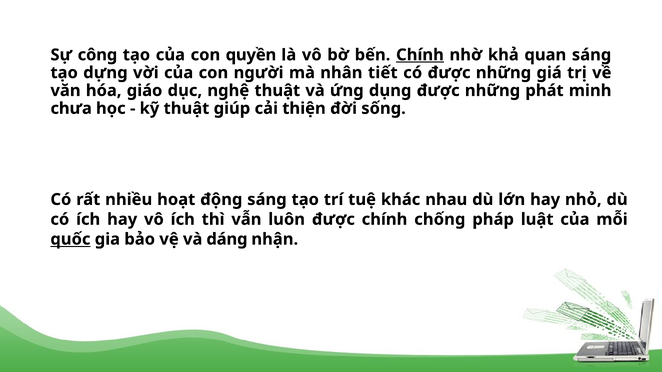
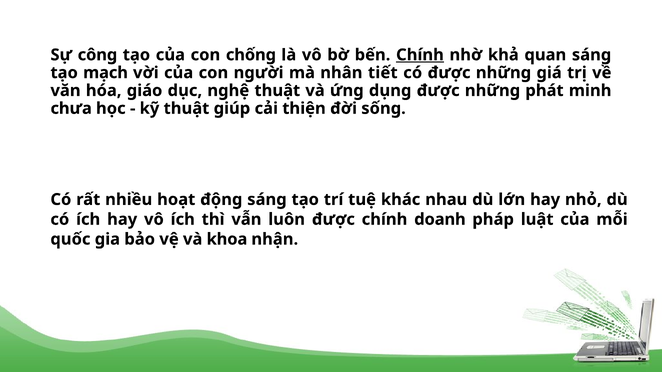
quyền: quyền -> chống (251, 55)
dựng: dựng -> mạch (106, 73)
chống: chống -> doanh (440, 220)
quốc underline: present -> none (70, 239)
dáng: dáng -> khoa (227, 239)
